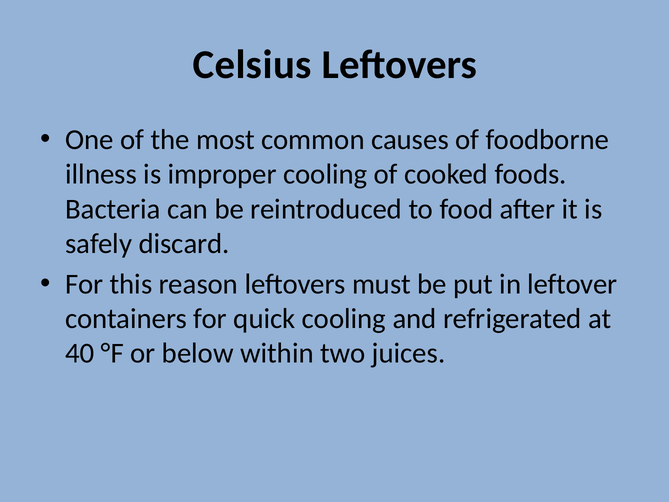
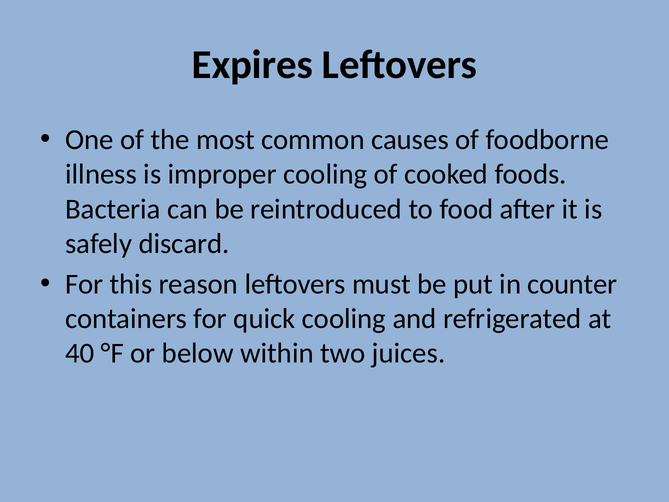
Celsius: Celsius -> Expires (252, 65)
leftover: leftover -> counter (572, 284)
